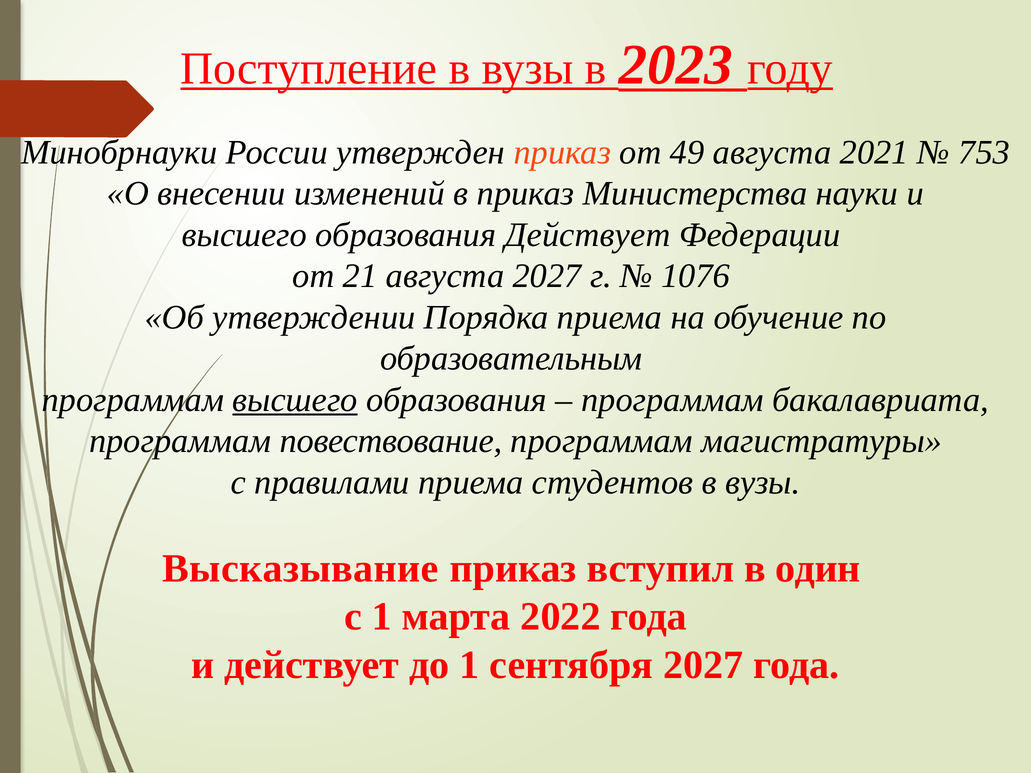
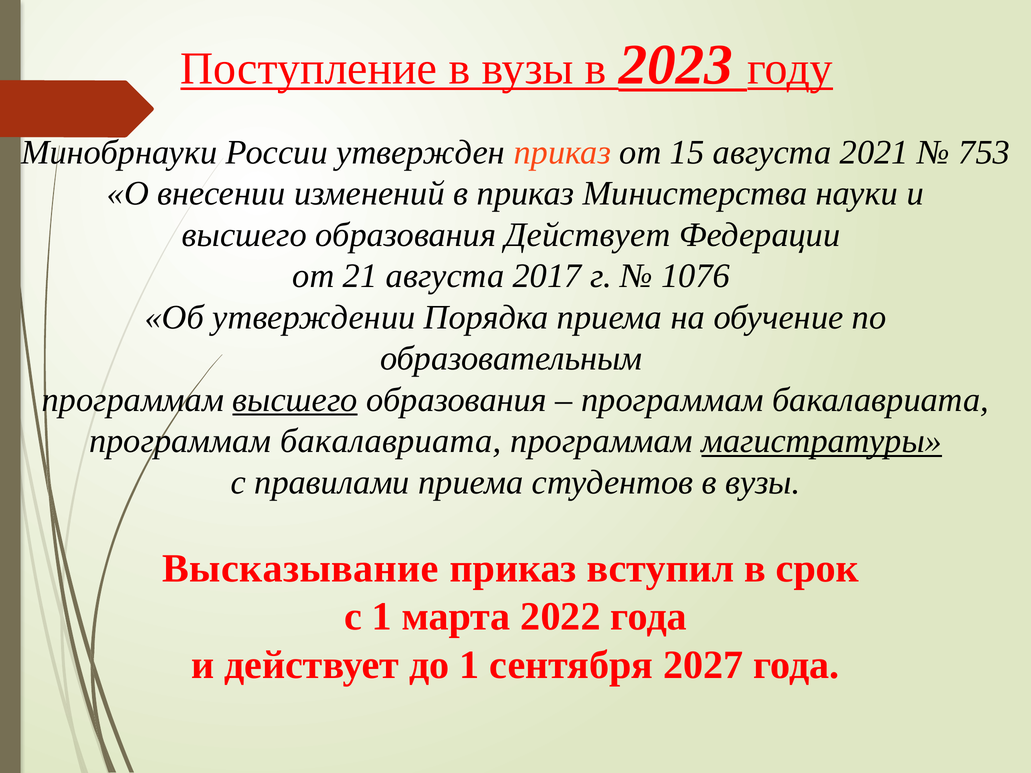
49: 49 -> 15 (687, 152)
августа 2027: 2027 -> 2017 (547, 276)
повествование: повествование -> бакалавриата (391, 441)
магистратуры underline: none -> present (822, 441)
один: один -> срок (817, 569)
